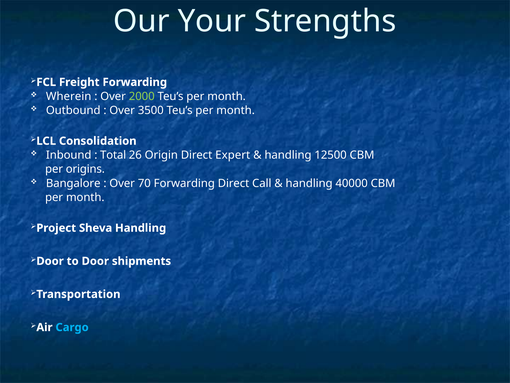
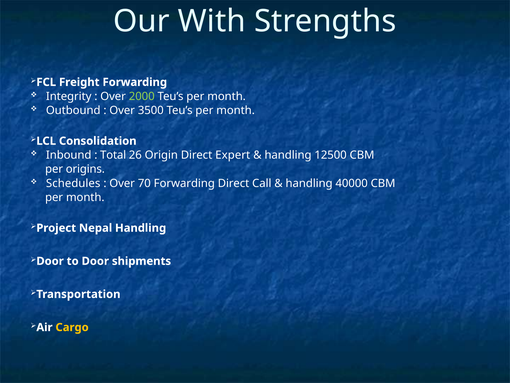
Your: Your -> With (212, 21)
Wherein: Wherein -> Integrity (69, 96)
Bangalore: Bangalore -> Schedules (73, 183)
Sheva: Sheva -> Nepal (96, 228)
Cargo colour: light blue -> yellow (72, 327)
